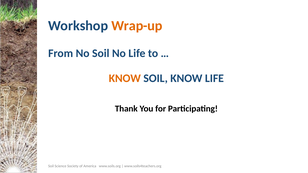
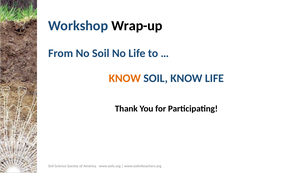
Wrap-up colour: orange -> black (137, 26)
